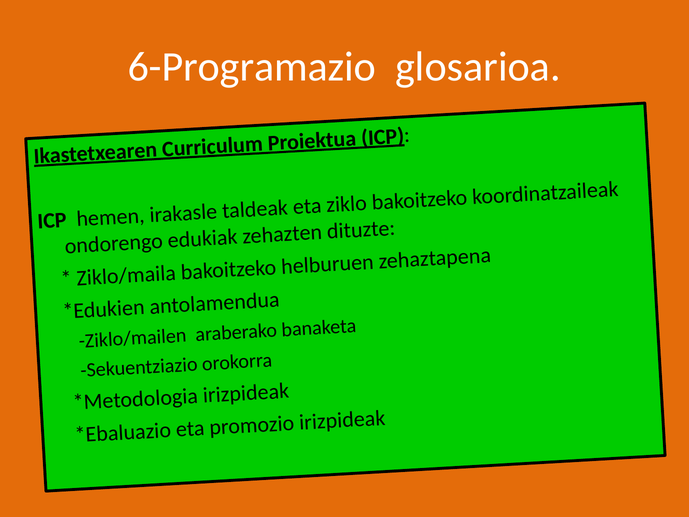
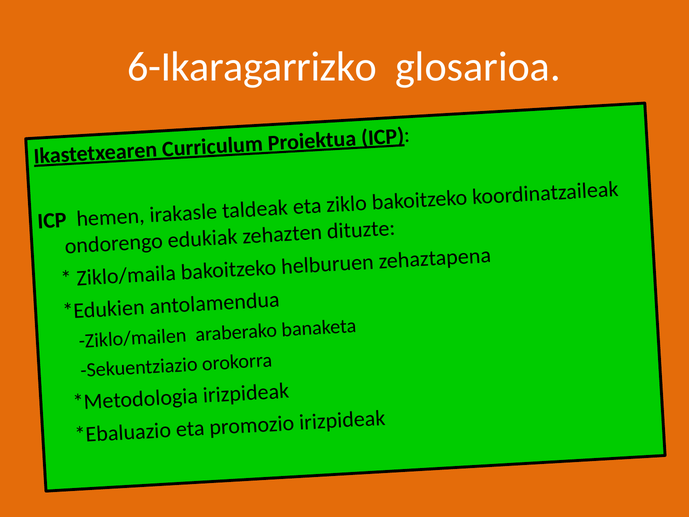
6-Programazio: 6-Programazio -> 6-Ikaragarrizko (252, 67)
